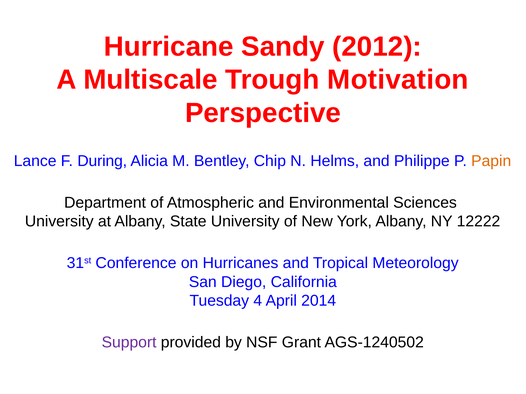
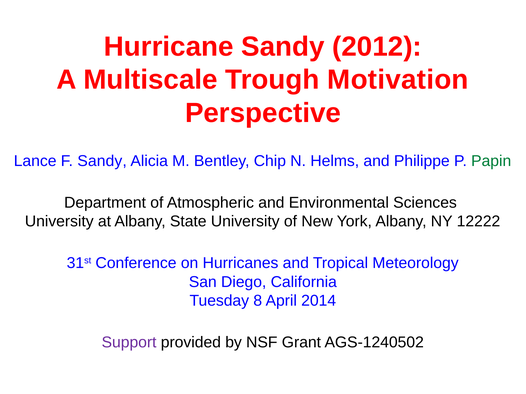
F During: During -> Sandy (102, 161)
Papin colour: orange -> green (491, 161)
4: 4 -> 8 (258, 301)
